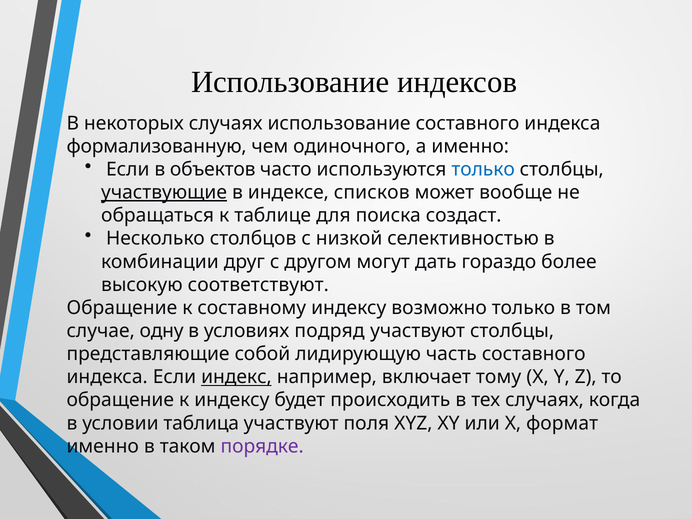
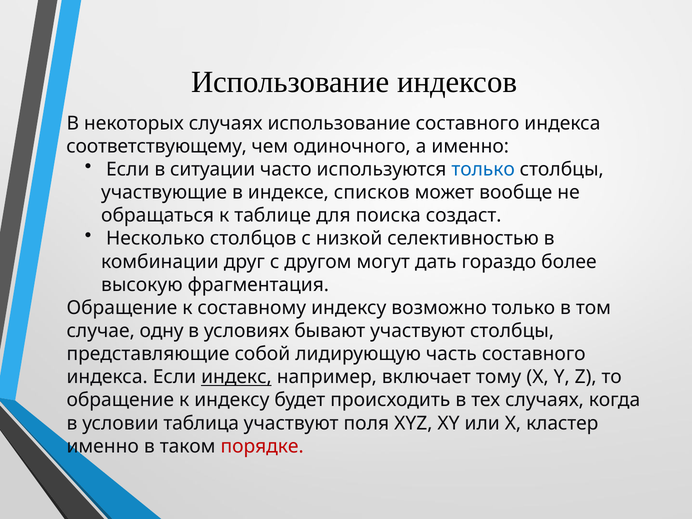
формализованную: формализованную -> соответствующему (157, 146)
объектов: объектов -> ситуации (213, 169)
участвующие underline: present -> none (164, 192)
соответствуют: соответствуют -> фрагментация (258, 285)
подряд: подряд -> бывают (330, 331)
формат: формат -> кластер (562, 423)
порядке colour: purple -> red (262, 446)
